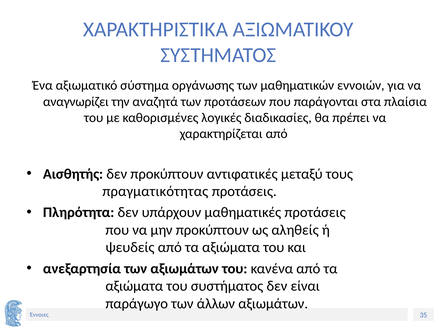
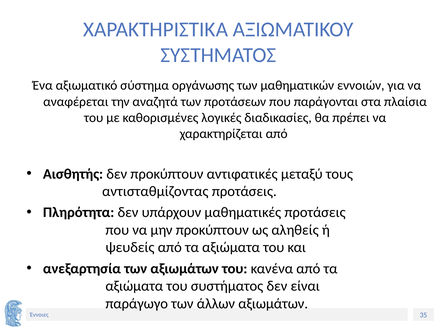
αναγνωρίζει: αναγνωρίζει -> αναφέρεται (76, 102)
πραγματικότητας: πραγματικότητας -> αντισταθμίζοντας (155, 191)
